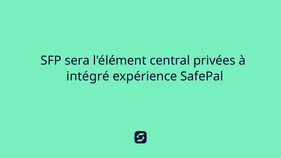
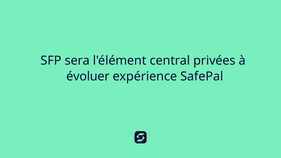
intégré: intégré -> évoluer (88, 76)
